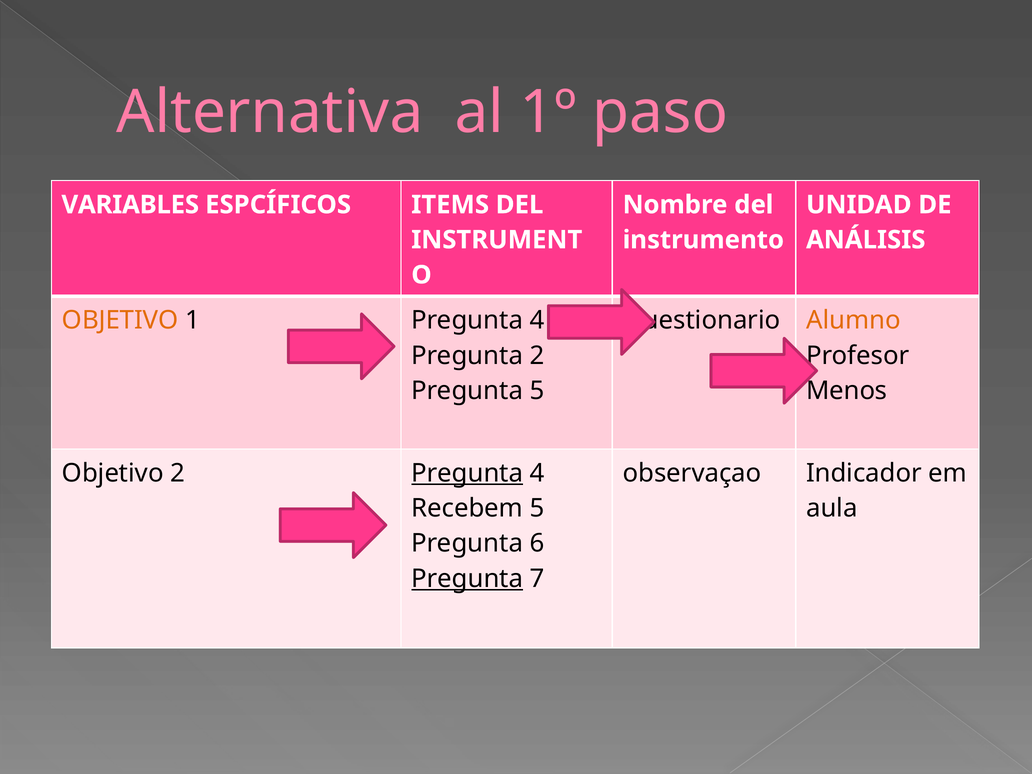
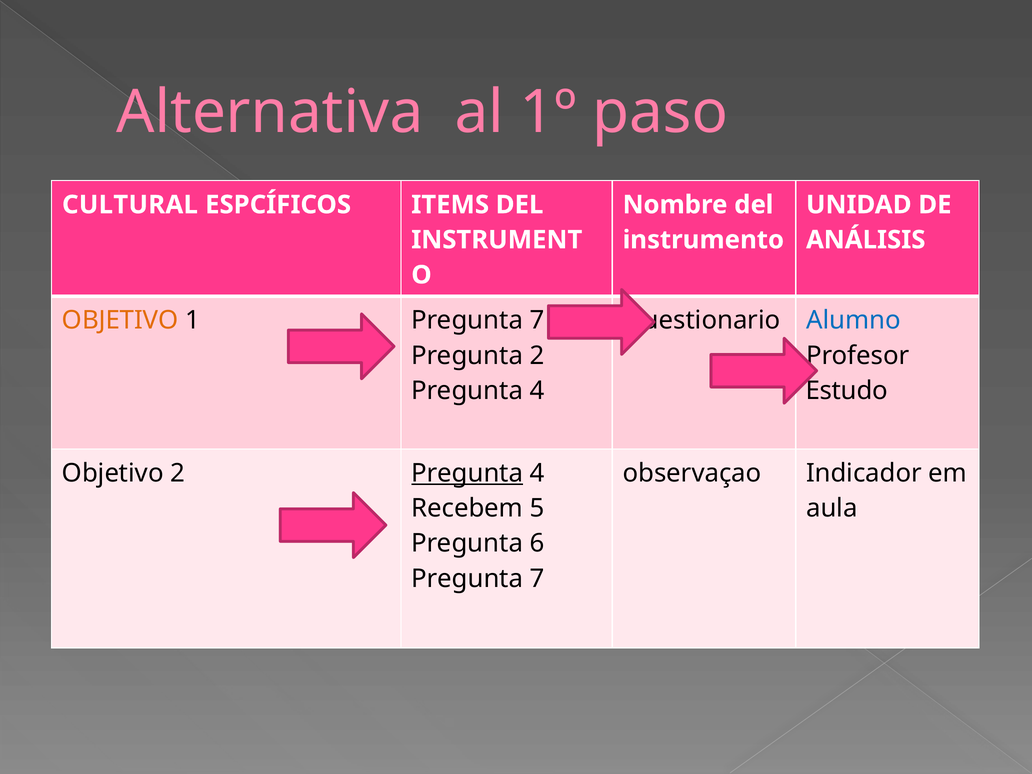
VARIABLES: VARIABLES -> CULTURAL (130, 205)
1 Pregunta 4: 4 -> 7 (537, 320)
Alumno colour: orange -> blue (853, 320)
5: 5 -> 4 (537, 391)
Menos: Menos -> Estudo (847, 391)
Pregunta underline: present -> none (467, 579)
